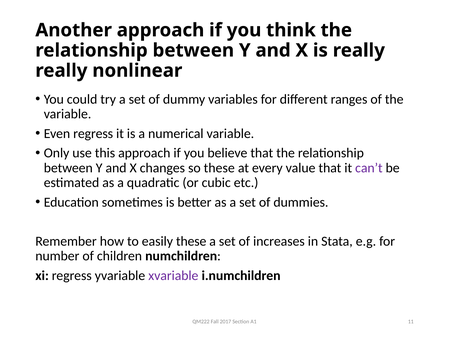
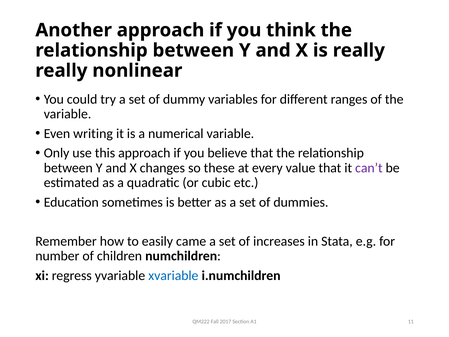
Even regress: regress -> writing (93, 134)
easily these: these -> came (191, 241)
xvariable colour: purple -> blue (173, 275)
